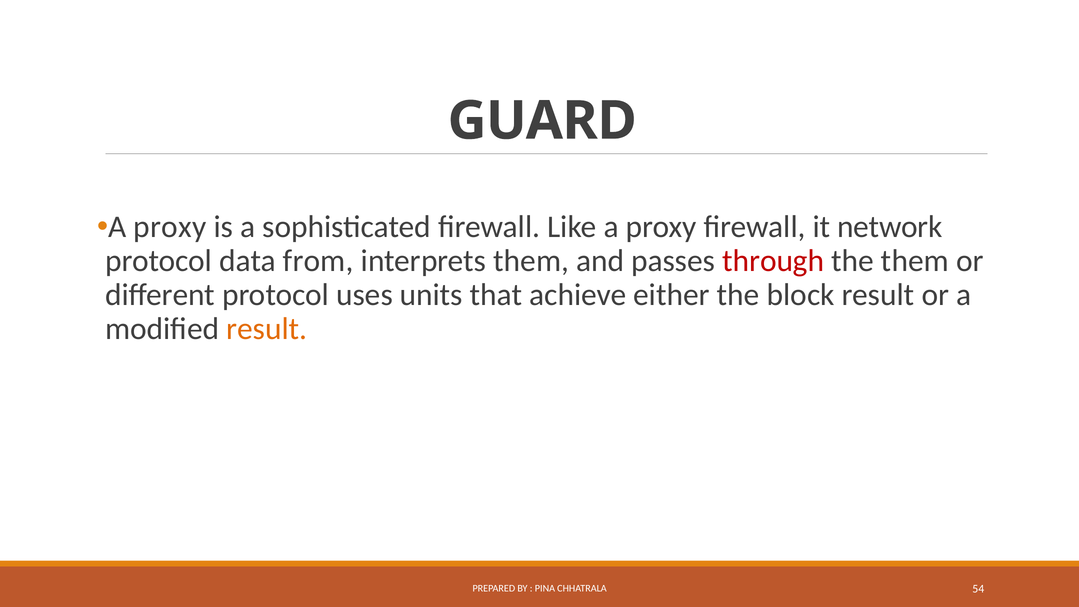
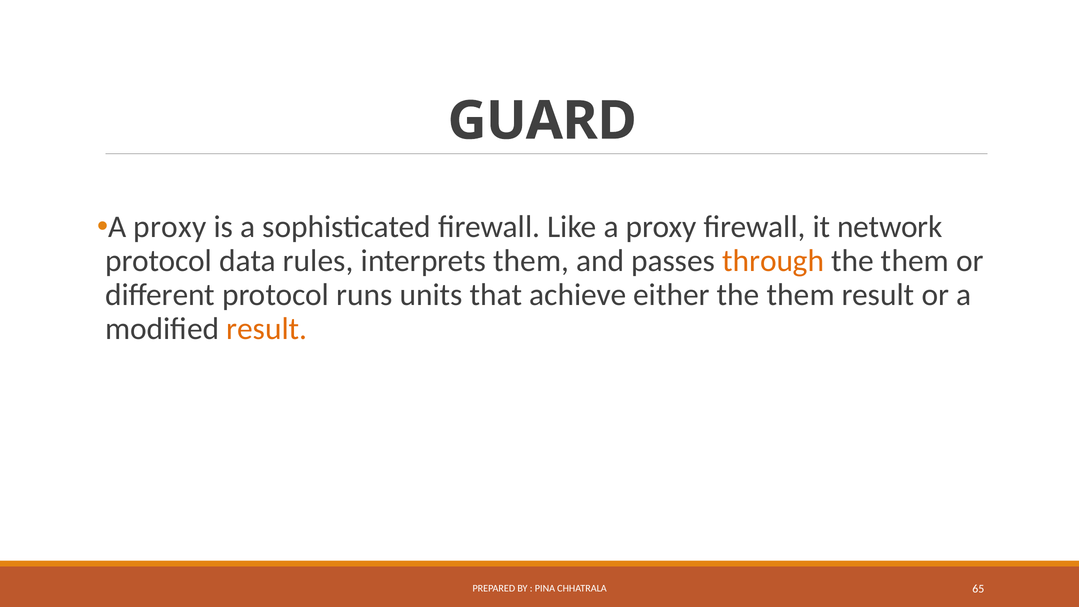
from: from -> rules (318, 261)
through colour: red -> orange (773, 261)
uses: uses -> runs (365, 295)
either the block: block -> them (801, 295)
54: 54 -> 65 (978, 589)
